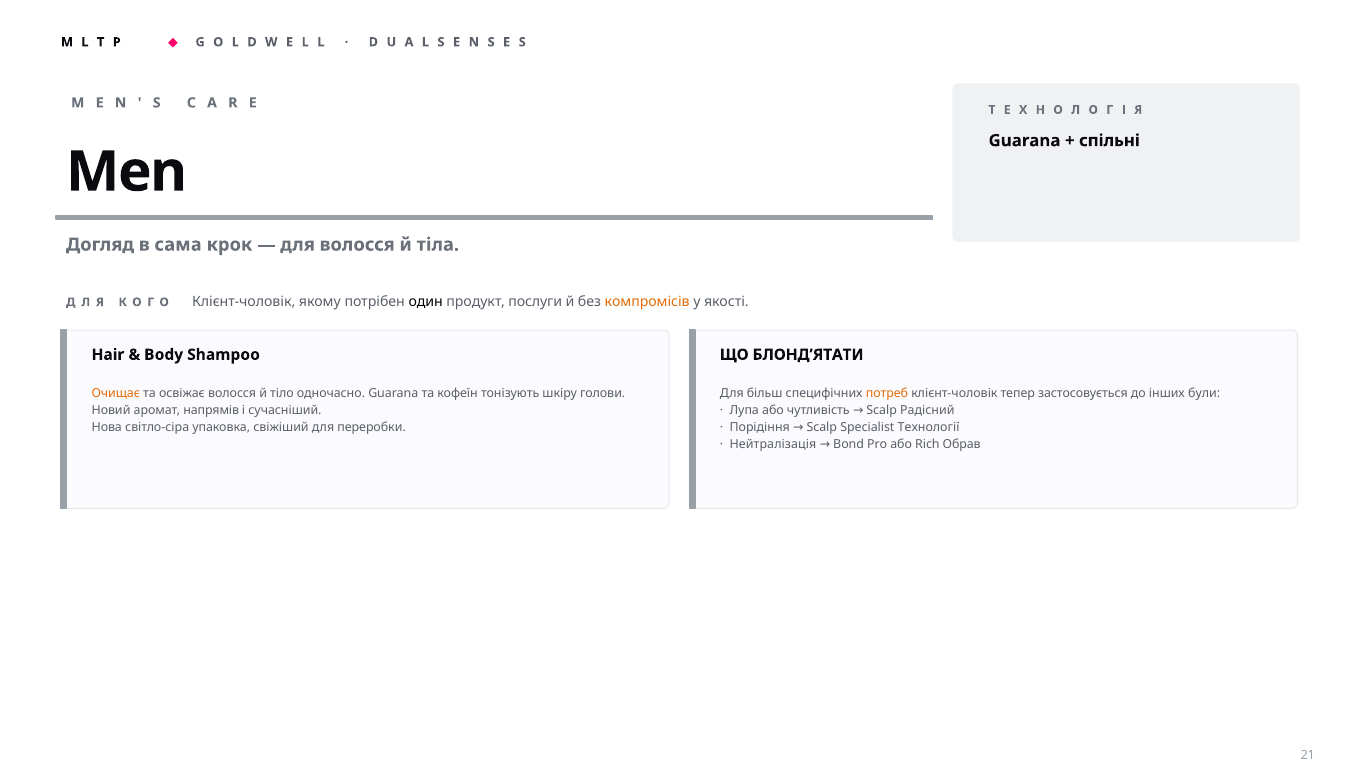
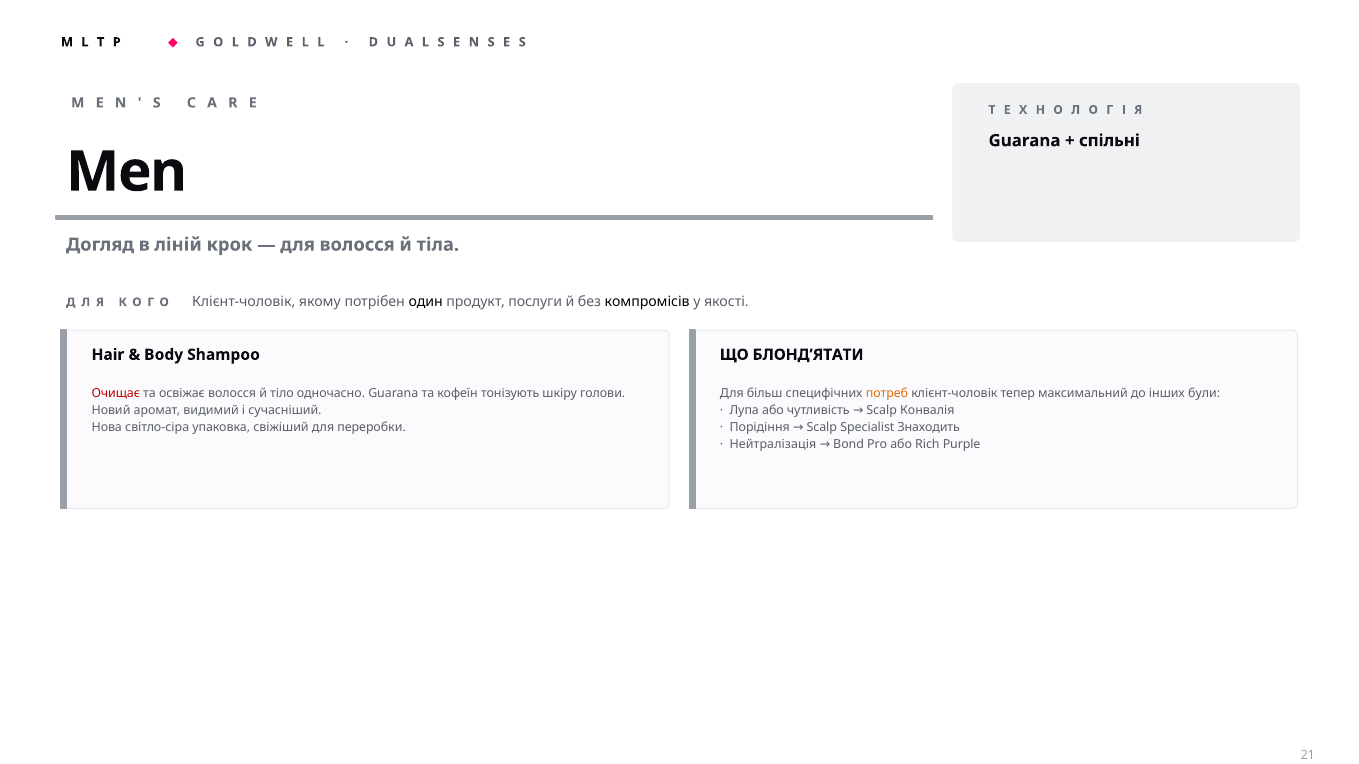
сама: сама -> ліній (178, 245)
компромісів colour: orange -> black (647, 302)
Очищає colour: orange -> red (116, 394)
застосовується: застосовується -> максимальний (1083, 394)
напрямів: напрямів -> видимий (211, 411)
Радісний: Радісний -> Конвалія (927, 411)
Технології: Технології -> Знаходить (929, 428)
Обрав: Обрав -> Purple (962, 445)
